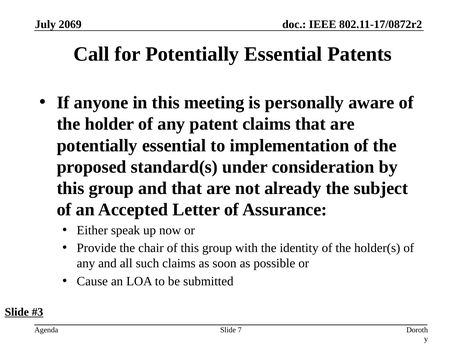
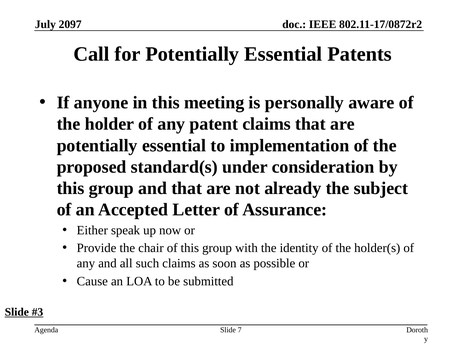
2069: 2069 -> 2097 (70, 24)
